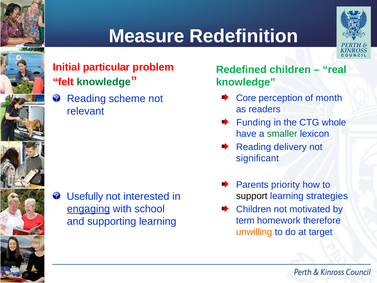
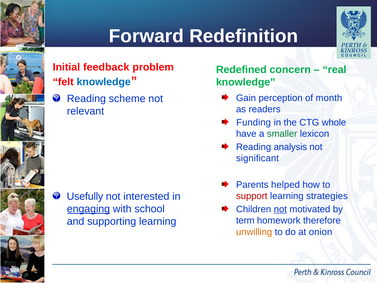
Measure: Measure -> Forward (146, 36)
particular: particular -> feedback (106, 67)
Redefined children: children -> concern (290, 70)
knowledge colour: green -> blue (104, 82)
Core: Core -> Gain (246, 98)
delivery: delivery -> analysis (290, 147)
priority: priority -> helped (285, 185)
support colour: black -> red (252, 196)
not underline: none -> present (280, 209)
target: target -> onion (321, 232)
